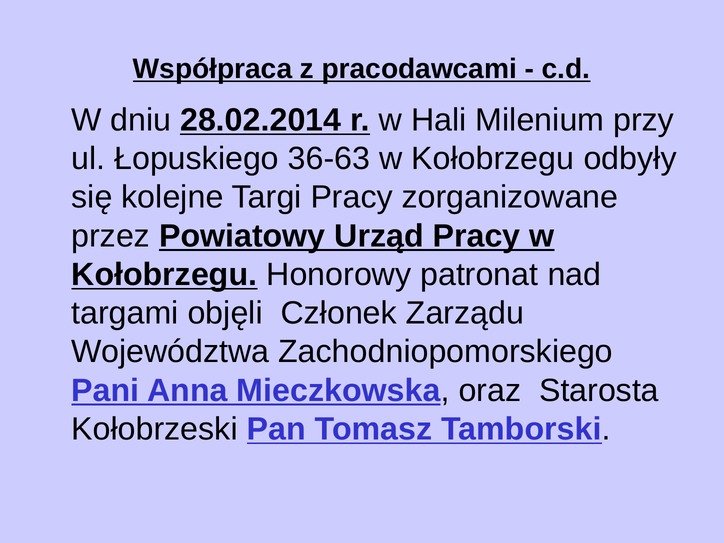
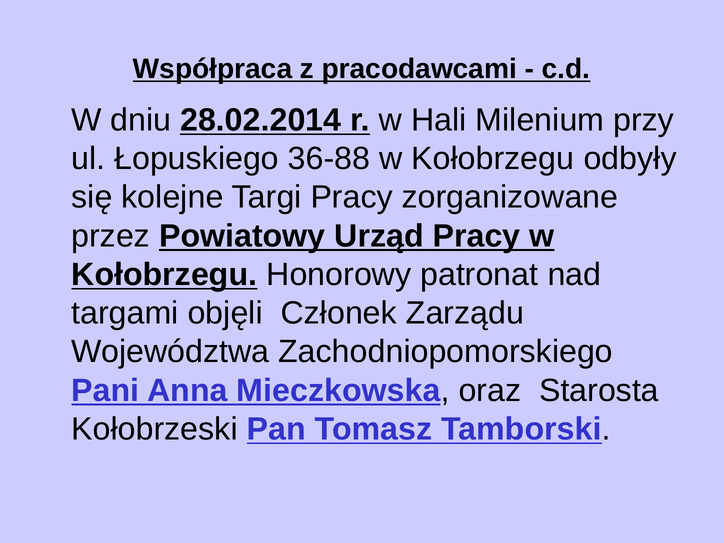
36-63: 36-63 -> 36-88 (329, 159)
